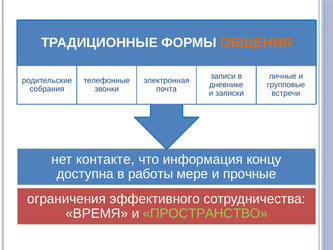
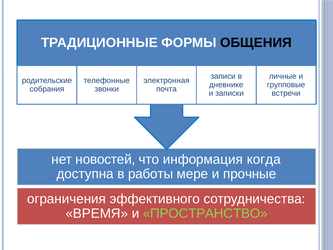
ОБЩЕНИЯ colour: orange -> black (256, 43)
контакте: контакте -> новостей (105, 159)
концу: концу -> когда (264, 159)
